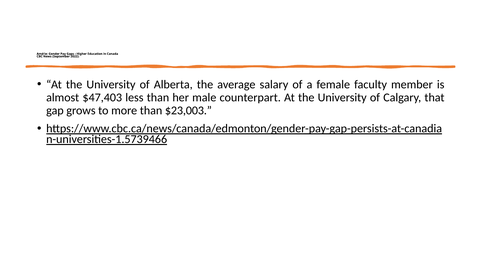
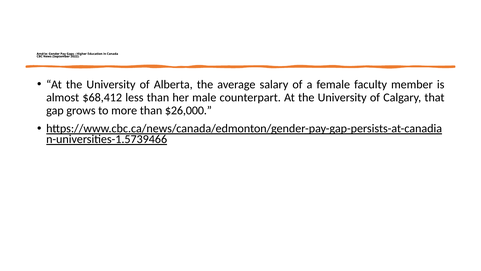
$47,403: $47,403 -> $68,412 (102, 97)
$23,003: $23,003 -> $26,000 (188, 110)
